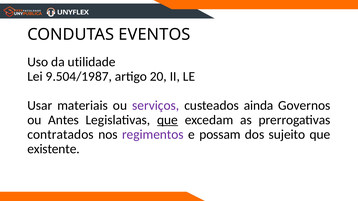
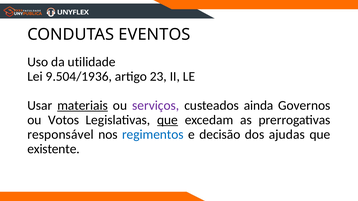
9.504/1987: 9.504/1987 -> 9.504/1936 (79, 77)
20: 20 -> 23 (158, 77)
materiais underline: none -> present (83, 106)
Antes: Antes -> Votos (64, 120)
contratados: contratados -> responsável (60, 135)
regimentos colour: purple -> blue (153, 135)
possam: possam -> decisão (220, 135)
sujeito: sujeito -> ajudas (287, 135)
